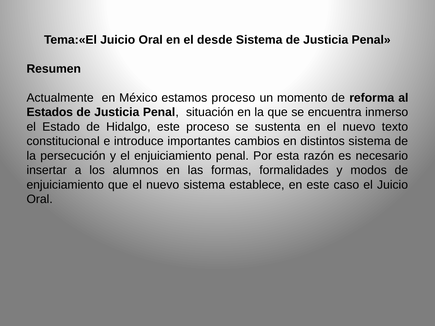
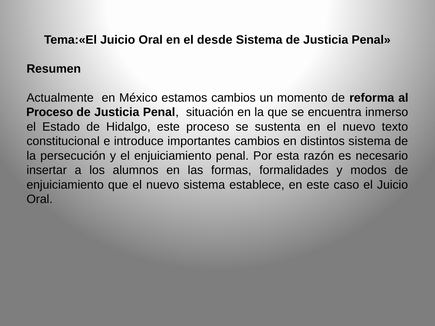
estamos proceso: proceso -> cambios (233, 98)
Estados: Estados -> Proceso (50, 112)
